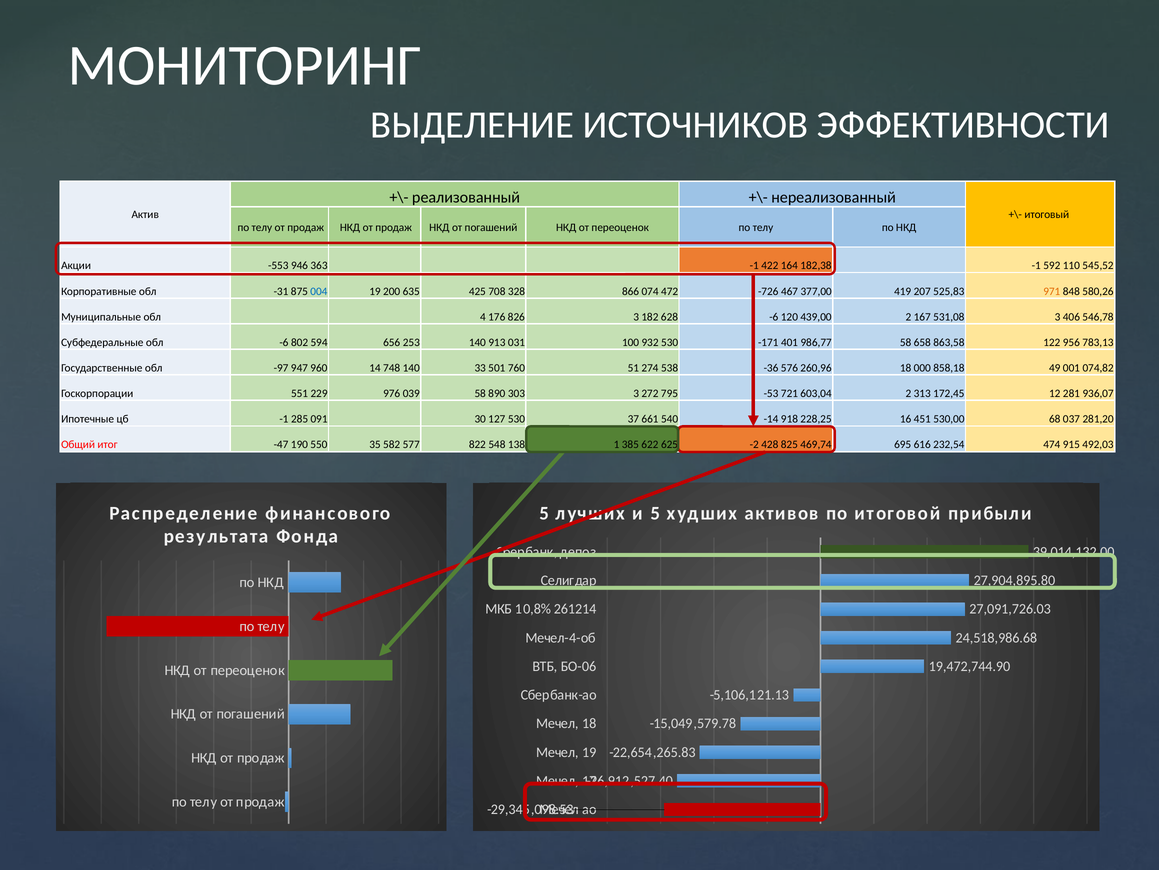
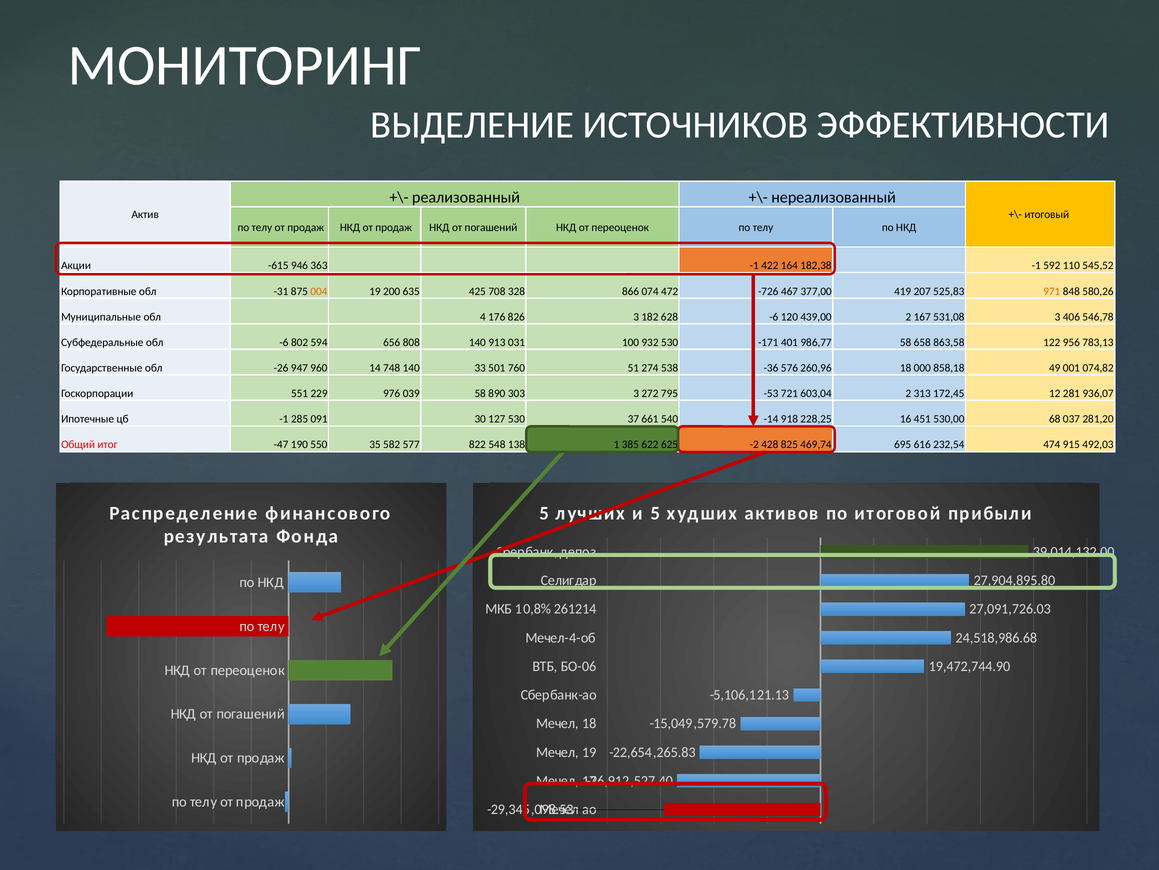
-553: -553 -> -615 (278, 265)
004 colour: blue -> orange (319, 291)
253: 253 -> 808 (411, 342)
-97: -97 -> -26 (281, 368)
